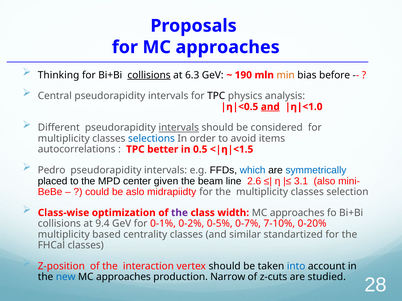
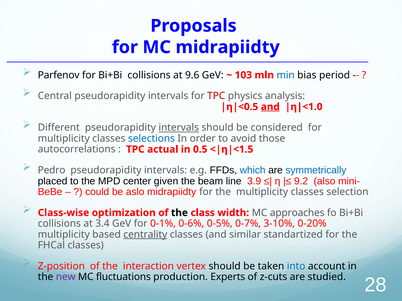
for MC approaches: approaches -> midrapiidty (228, 47)
Thinking: Thinking -> Parfenov (59, 75)
collisions underline: present -> none (149, 75)
6.3: 6.3 -> 9.6 (192, 75)
190: 190 -> 103 (243, 75)
min colour: orange -> blue (286, 75)
before: before -> period (335, 75)
TPC colour: black -> red (216, 96)
items: items -> those (272, 139)
better: better -> actual (163, 150)
2.6: 2.6 -> 3.9 (254, 181)
3.1: 3.1 -> 9.2 (301, 181)
the colour: purple -> black (179, 213)
9.4: 9.4 -> 3.4 (102, 224)
0-2%: 0-2% -> 0-6% (191, 224)
7-10%: 7-10% -> 3-10% (279, 224)
centrality underline: none -> present (145, 235)
new colour: blue -> purple (66, 277)
approaches: approaches -> fluctuations (123, 277)
Narrow: Narrow -> Experts (228, 277)
